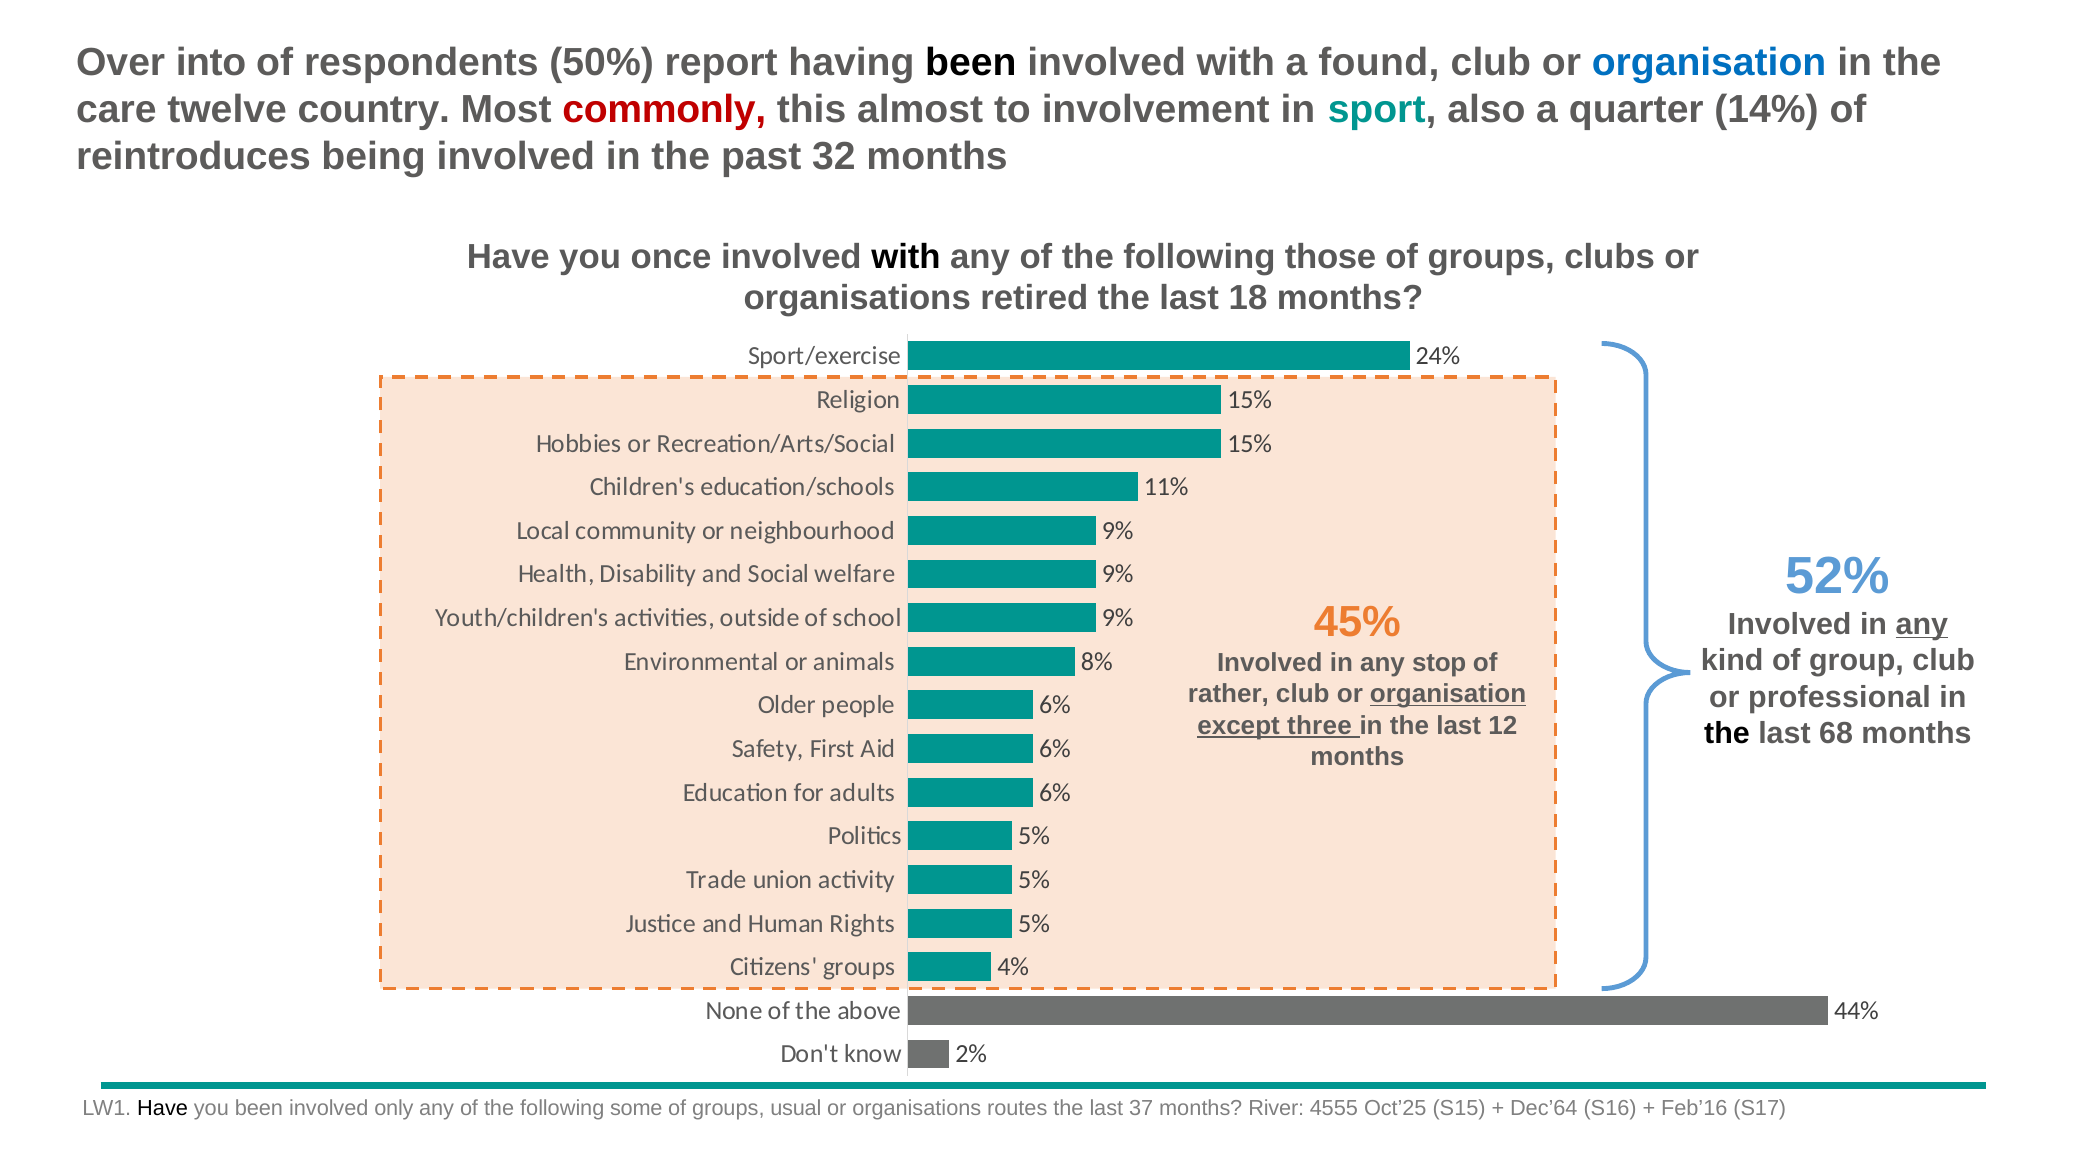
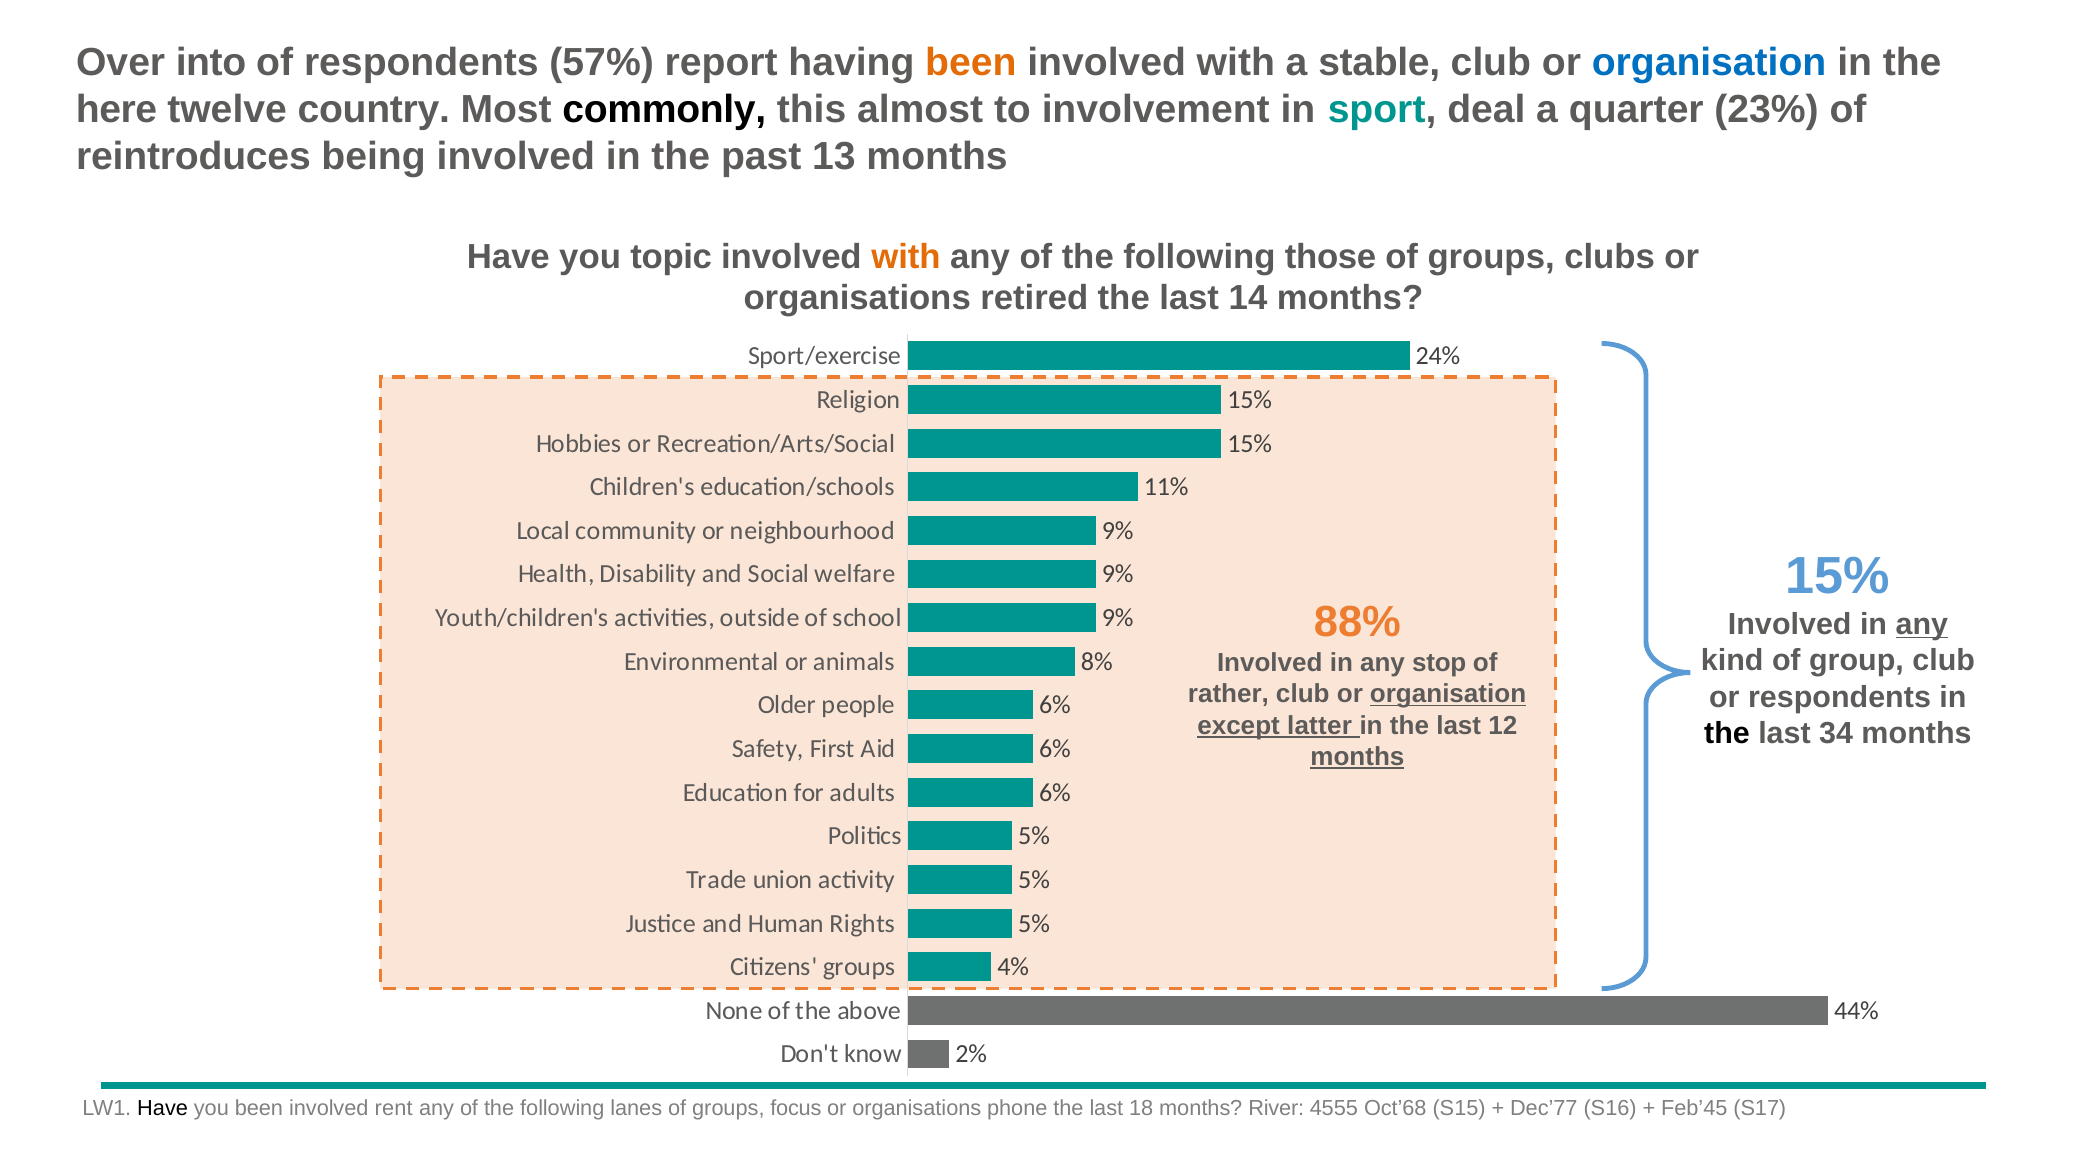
50%: 50% -> 57% (602, 63)
been colour: black -> orange (971, 63)
found: found -> stable (1379, 63)
care: care -> here (117, 110)
commonly colour: red -> black (664, 110)
also: also -> deal (1486, 110)
14%: 14% -> 23% (1767, 110)
32: 32 -> 13 (834, 157)
once: once -> topic (671, 257)
with colour: black -> orange (906, 257)
18: 18 -> 14 (1248, 298)
52%: 52% -> 15% (1838, 576)
45%: 45% -> 88% (1357, 622)
or professional: professional -> respondents (1839, 697)
three: three -> latter (1320, 726)
68: 68 -> 34 (1836, 734)
months underline: none -> present (1357, 757)
only: only -> rent (394, 1108)
some: some -> lanes (636, 1108)
usual: usual -> focus (796, 1108)
routes: routes -> phone (1017, 1108)
37: 37 -> 18 (1141, 1108)
Oct’25: Oct’25 -> Oct’68 (1395, 1108)
Dec’64: Dec’64 -> Dec’77 (1544, 1108)
Feb’16: Feb’16 -> Feb’45 (1694, 1108)
